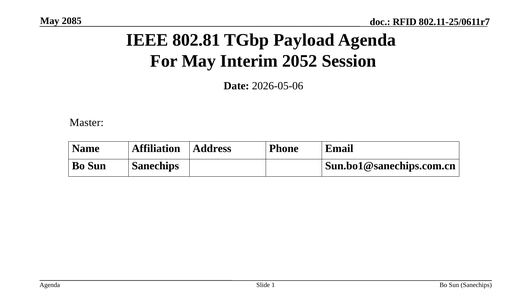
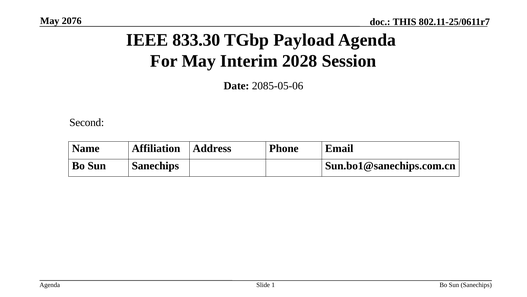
2085: 2085 -> 2076 (72, 21)
RFID: RFID -> THIS (405, 22)
802.81: 802.81 -> 833.30 (196, 40)
2052: 2052 -> 2028 (300, 61)
2026-05-06: 2026-05-06 -> 2085-05-06 (278, 86)
Master: Master -> Second (87, 122)
